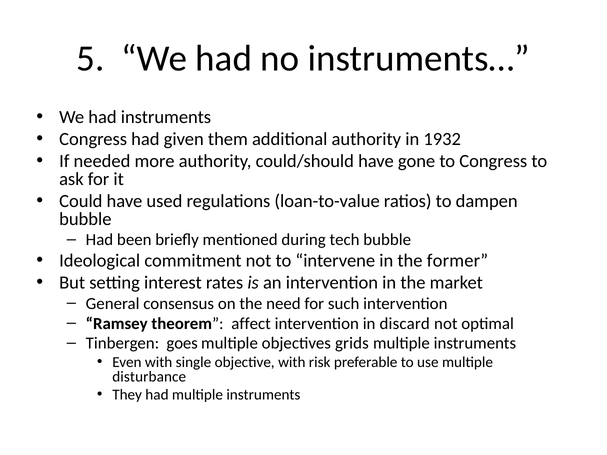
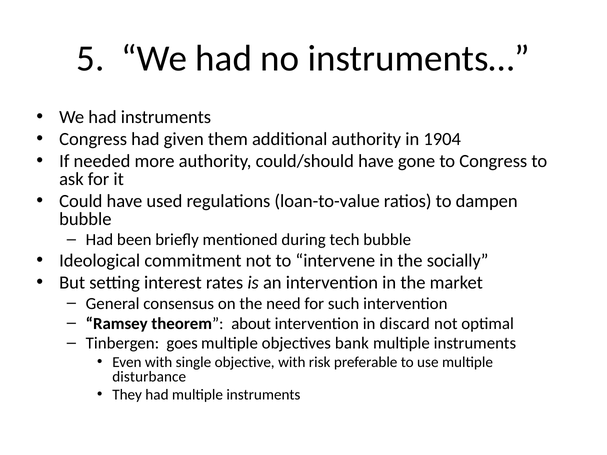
1932: 1932 -> 1904 (442, 139)
former: former -> socially (458, 261)
affect: affect -> about (251, 324)
grids: grids -> bank (352, 344)
